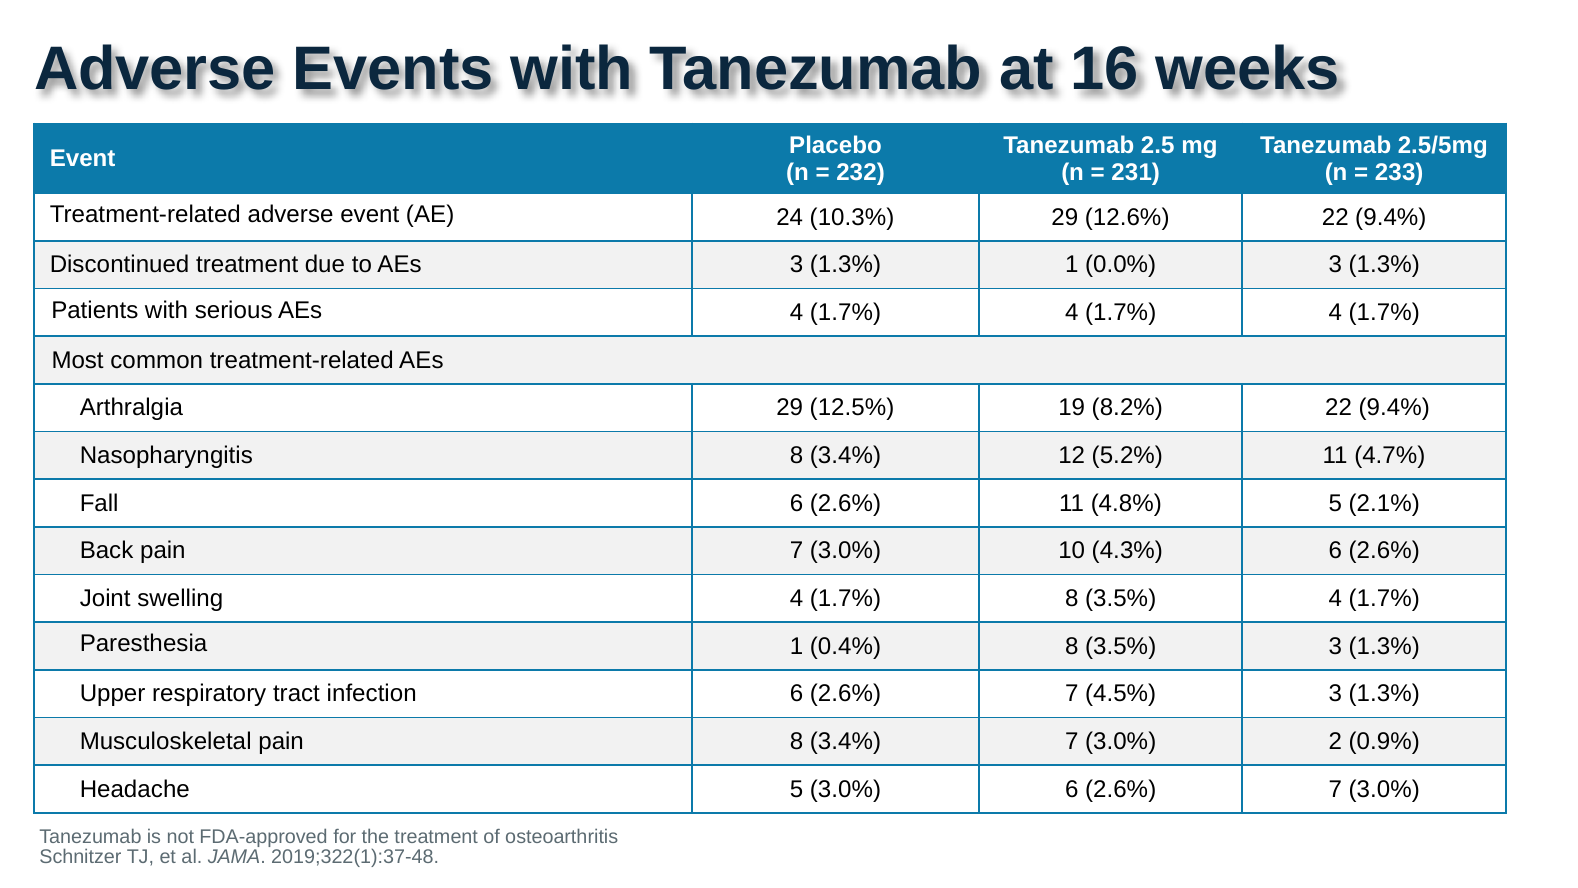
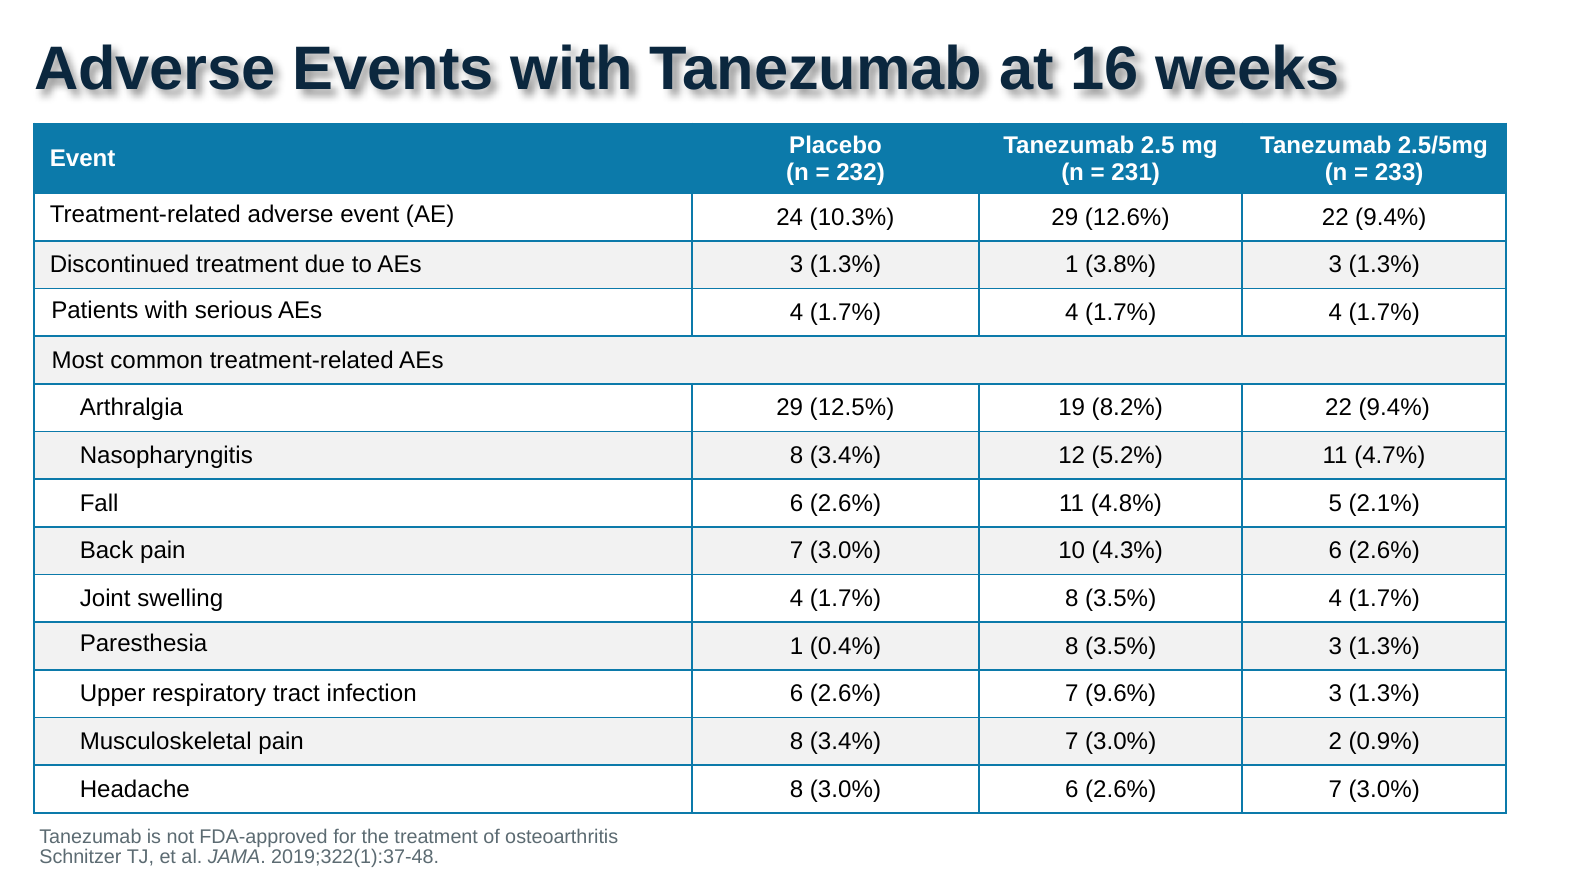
0.0%: 0.0% -> 3.8% (1121, 265)
4.5%: 4.5% -> 9.6% (1121, 694)
Headache 5: 5 -> 8 (797, 789)
